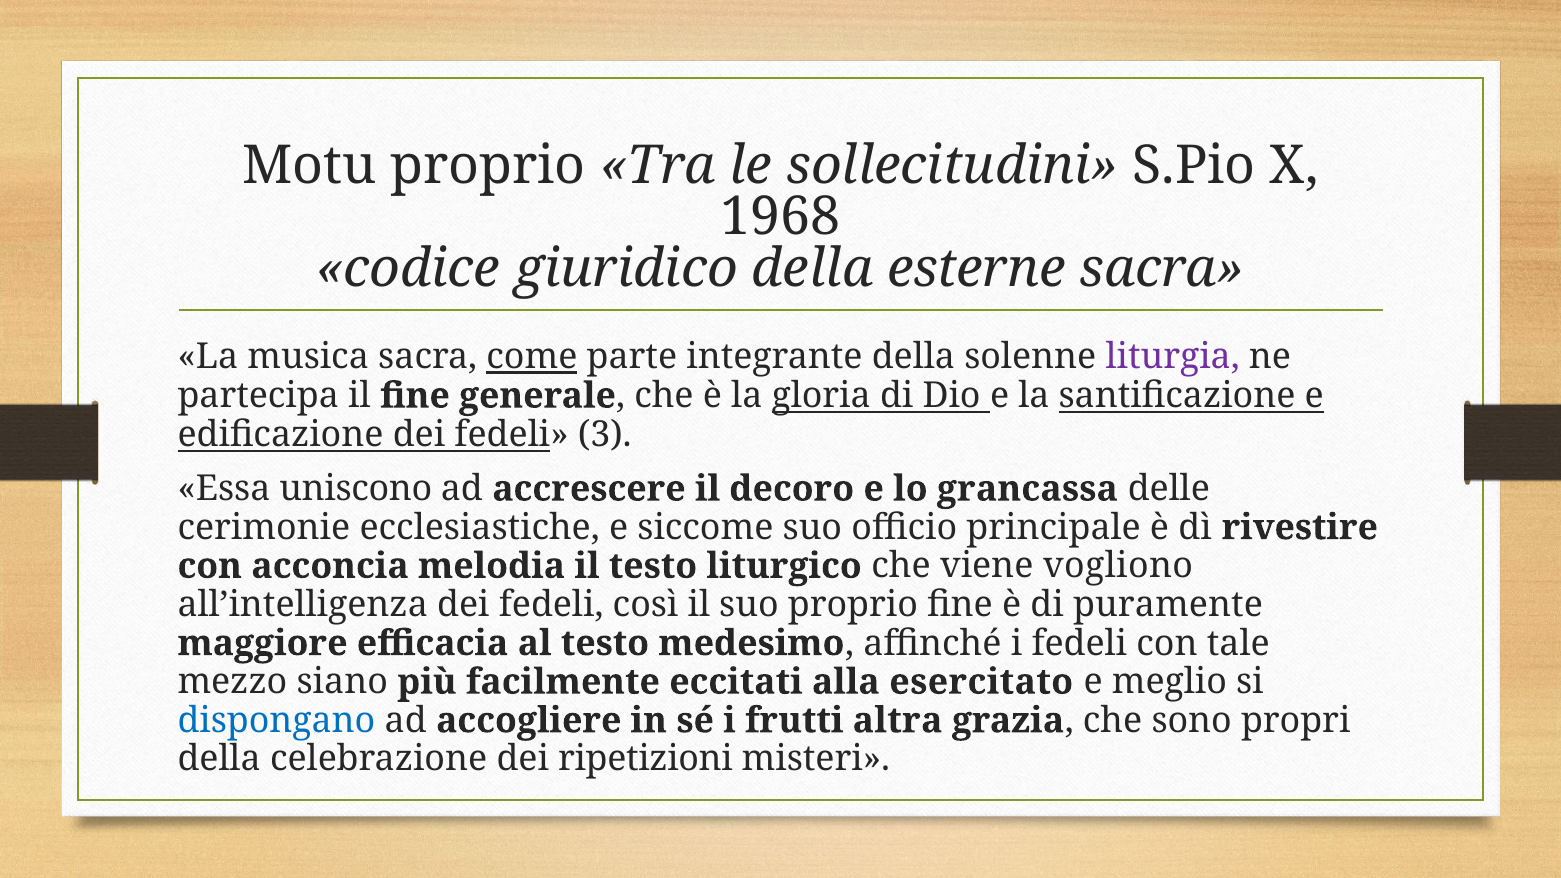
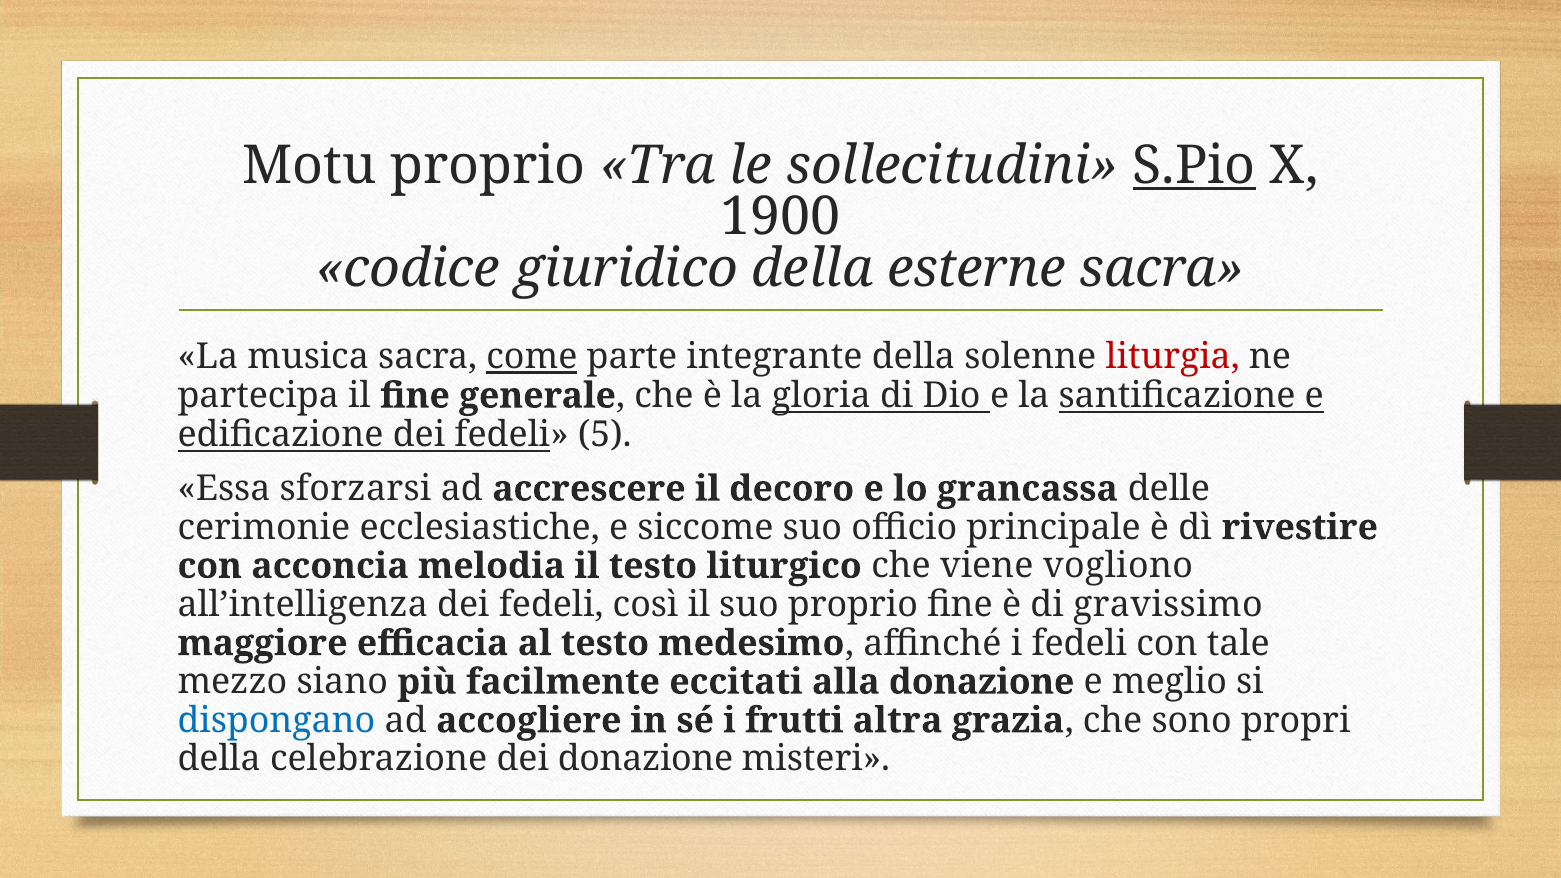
S.Pio underline: none -> present (1194, 166)
1968: 1968 -> 1900 (780, 217)
liturgia colour: purple -> red (1173, 357)
3: 3 -> 5 (605, 434)
uniscono: uniscono -> sforzarsi (355, 489)
puramente: puramente -> gravissimo (1168, 605)
alla esercitato: esercitato -> donazione (982, 682)
dei ripetizioni: ripetizioni -> donazione (646, 759)
